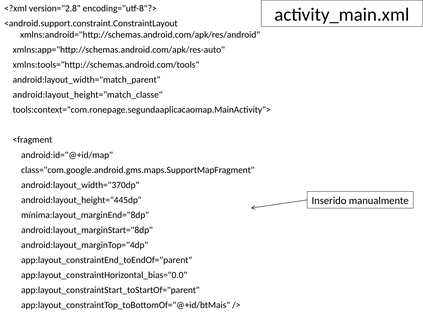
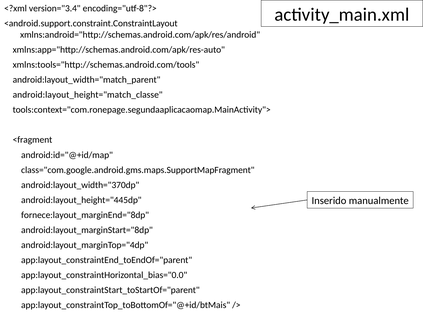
version="2.8: version="2.8 -> version="3.4 (55, 8)
mínima:layout_marginEnd="8dp: mínima:layout_marginEnd="8dp -> fornece:layout_marginEnd="8dp (85, 215)
